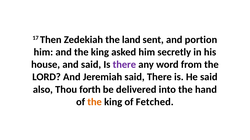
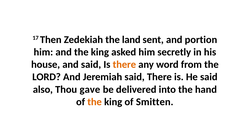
there colour: purple -> orange (124, 65)
forth: forth -> gave (90, 90)
Fetched: Fetched -> Smitten (155, 102)
